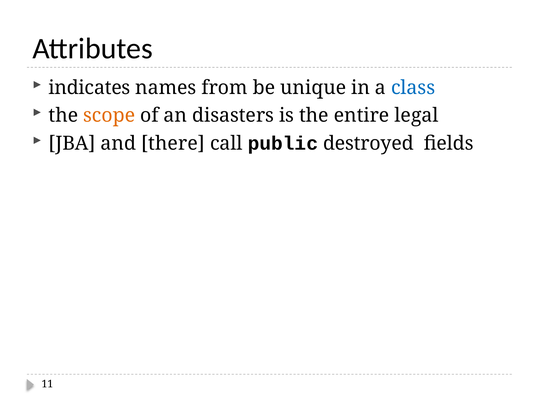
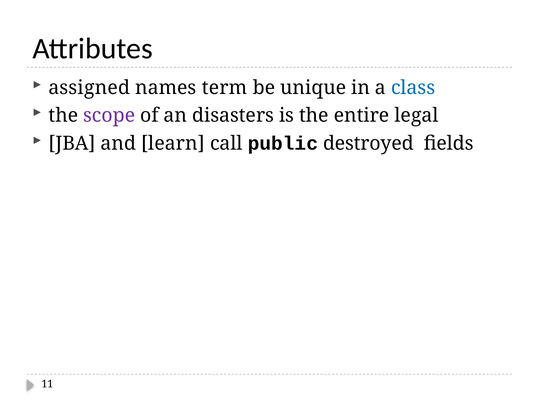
indicates: indicates -> assigned (89, 88)
from: from -> term (224, 88)
scope colour: orange -> purple (109, 116)
there: there -> learn (173, 143)
